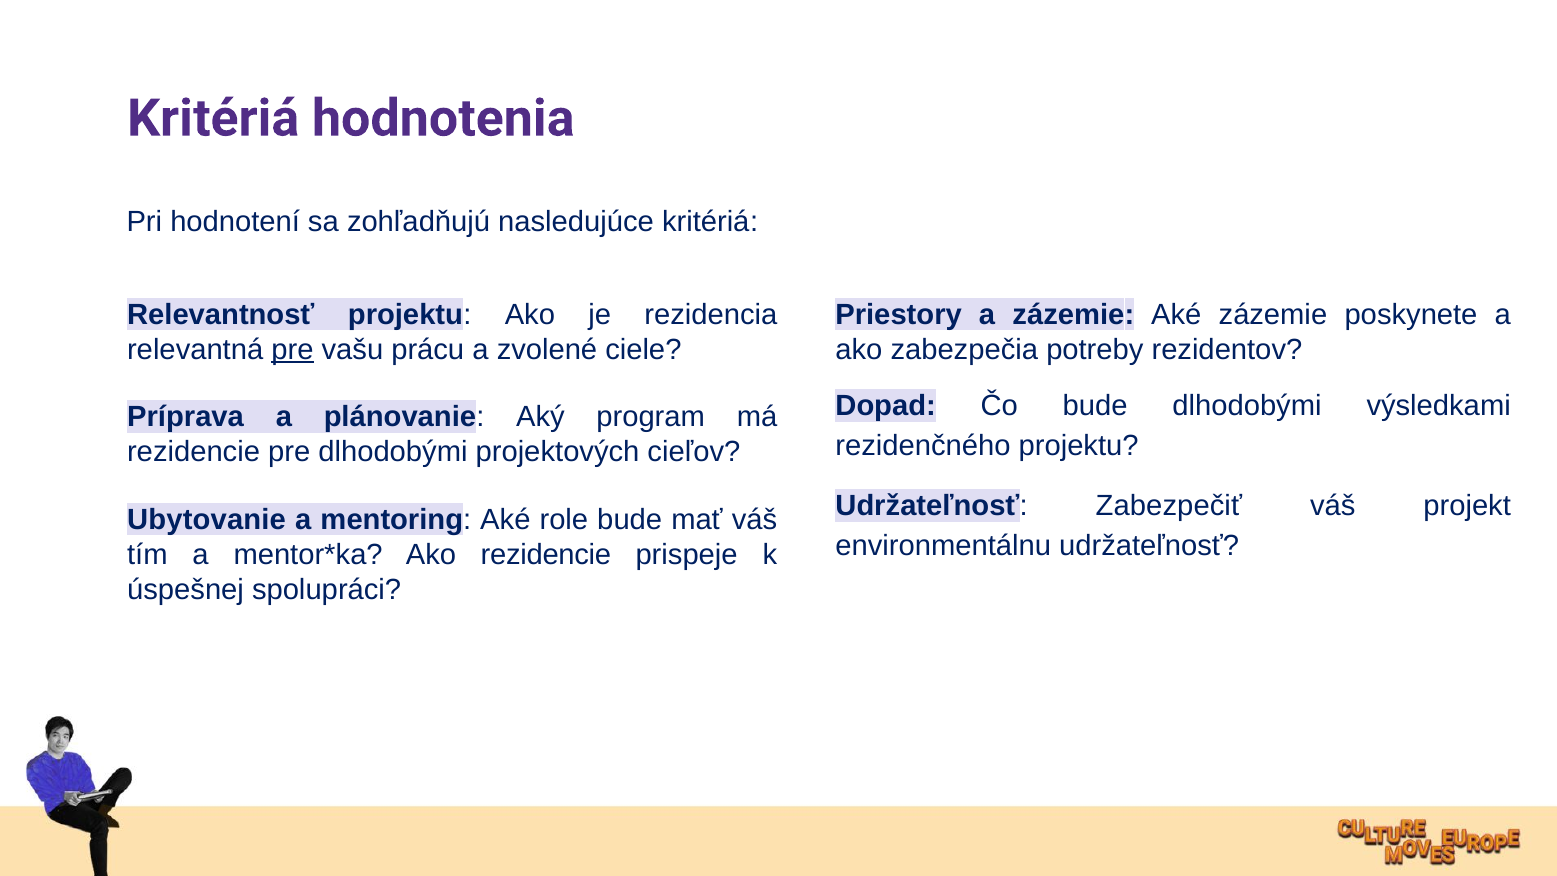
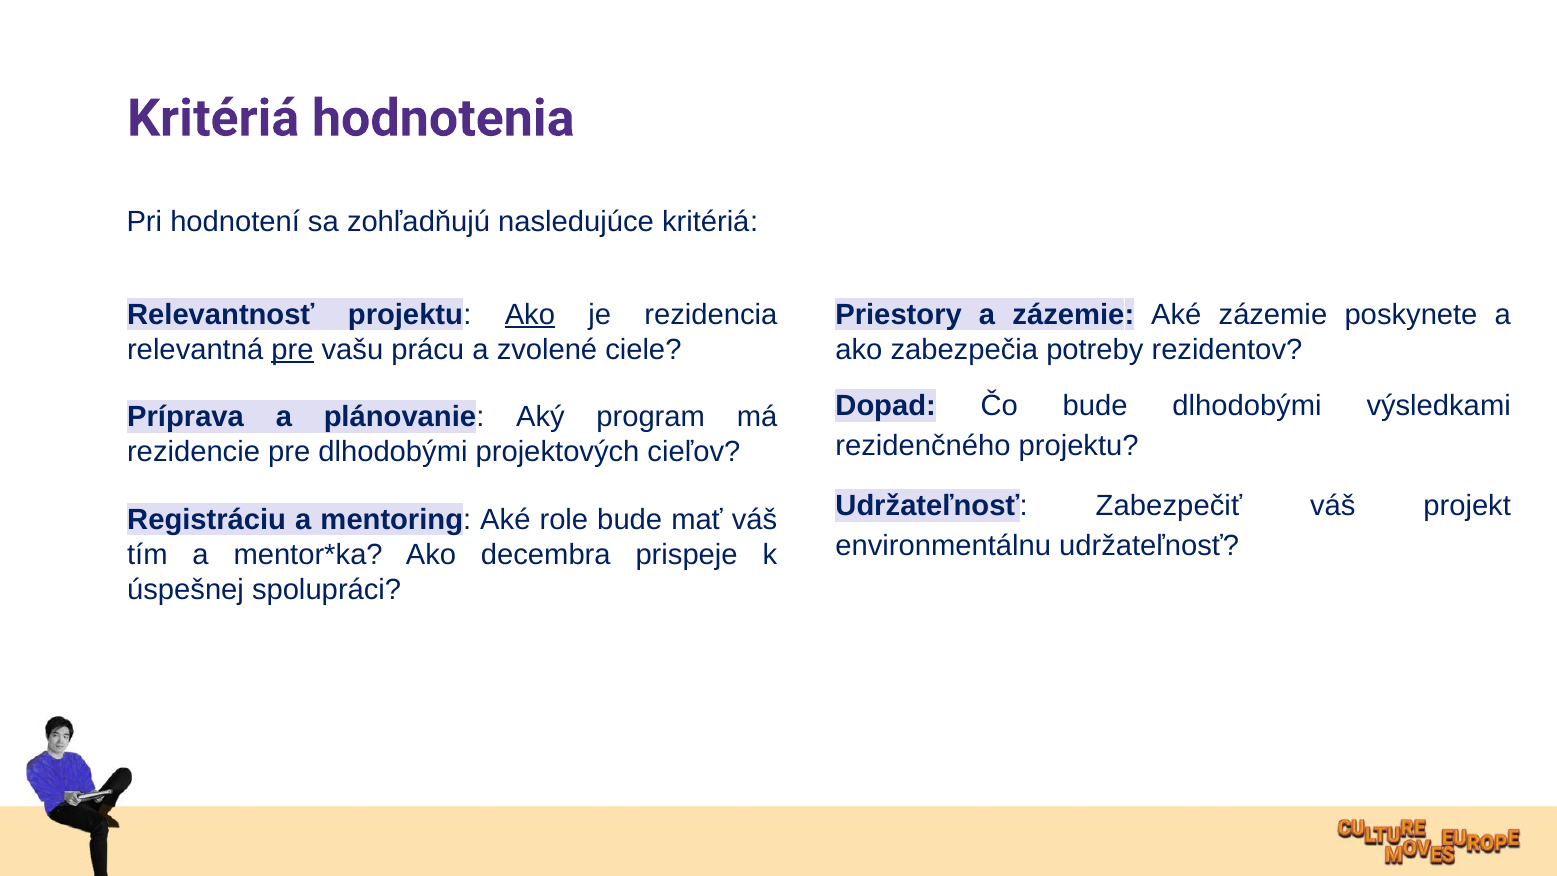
Ako underline: none -> present (530, 314)
Ubytovanie: Ubytovanie -> Registráciu (207, 519)
Ako rezidencie: rezidencie -> decembra (546, 554)
